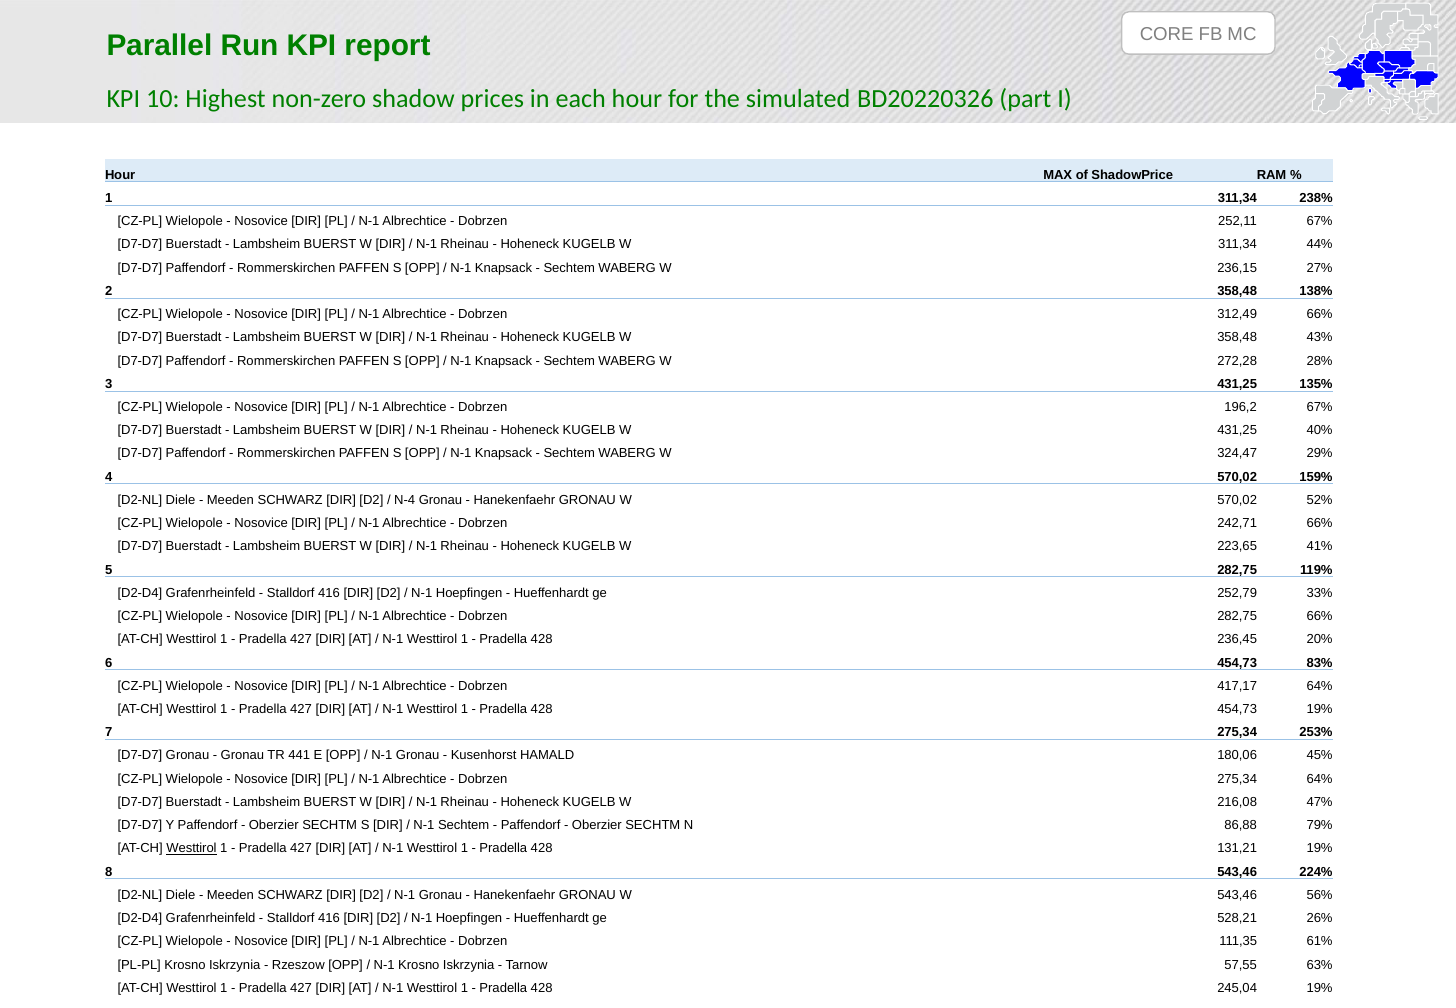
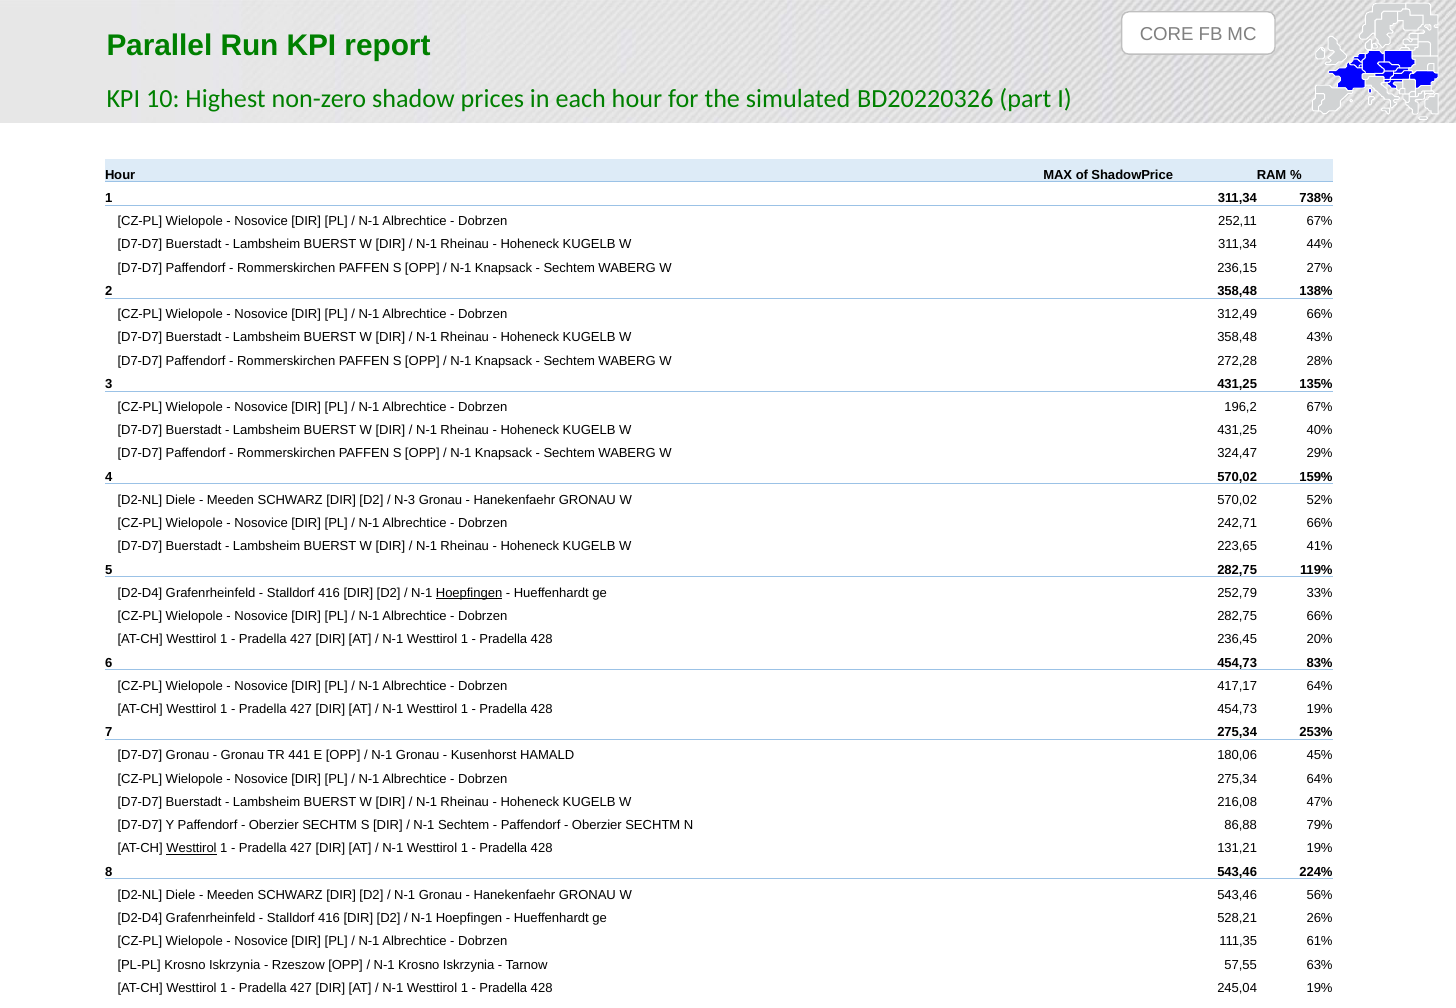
238%: 238% -> 738% (1316, 198)
N-4: N-4 -> N-3 (405, 500)
Hoepfingen underline: none -> present (469, 593)
